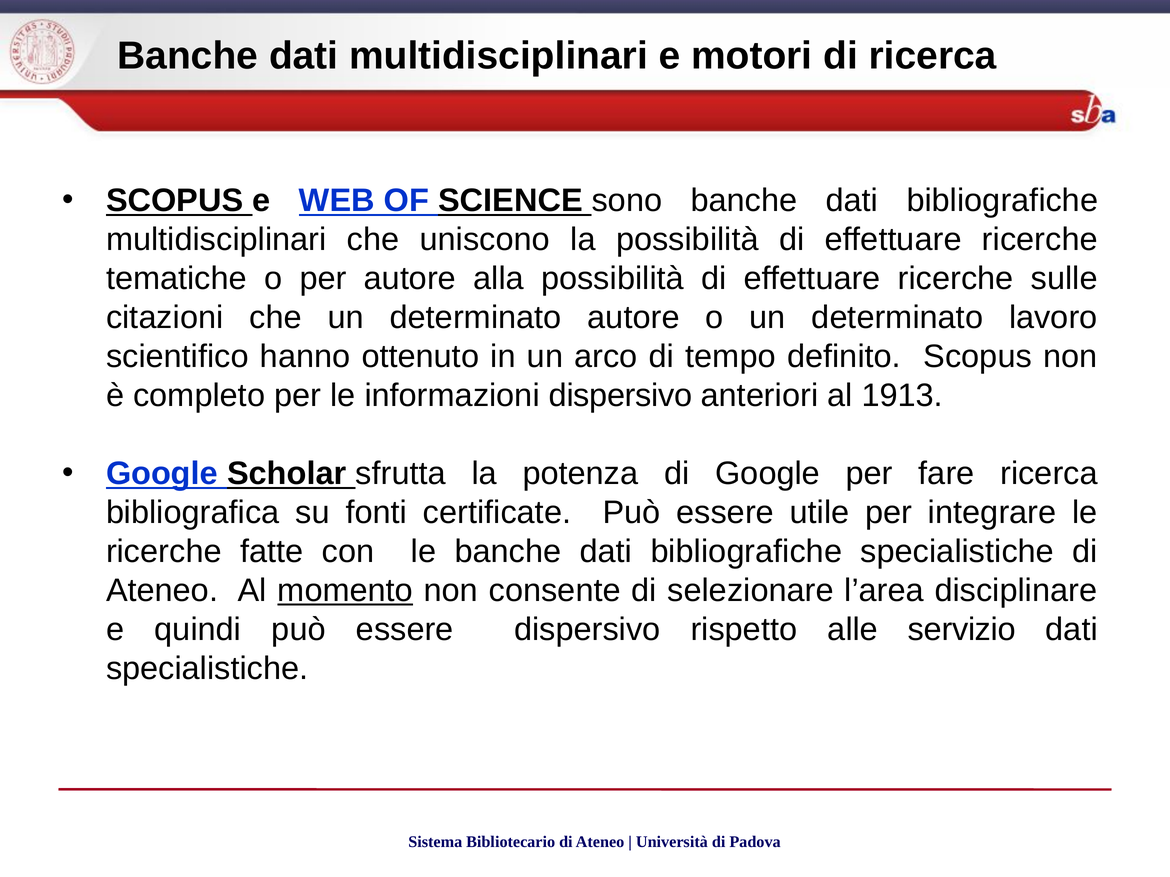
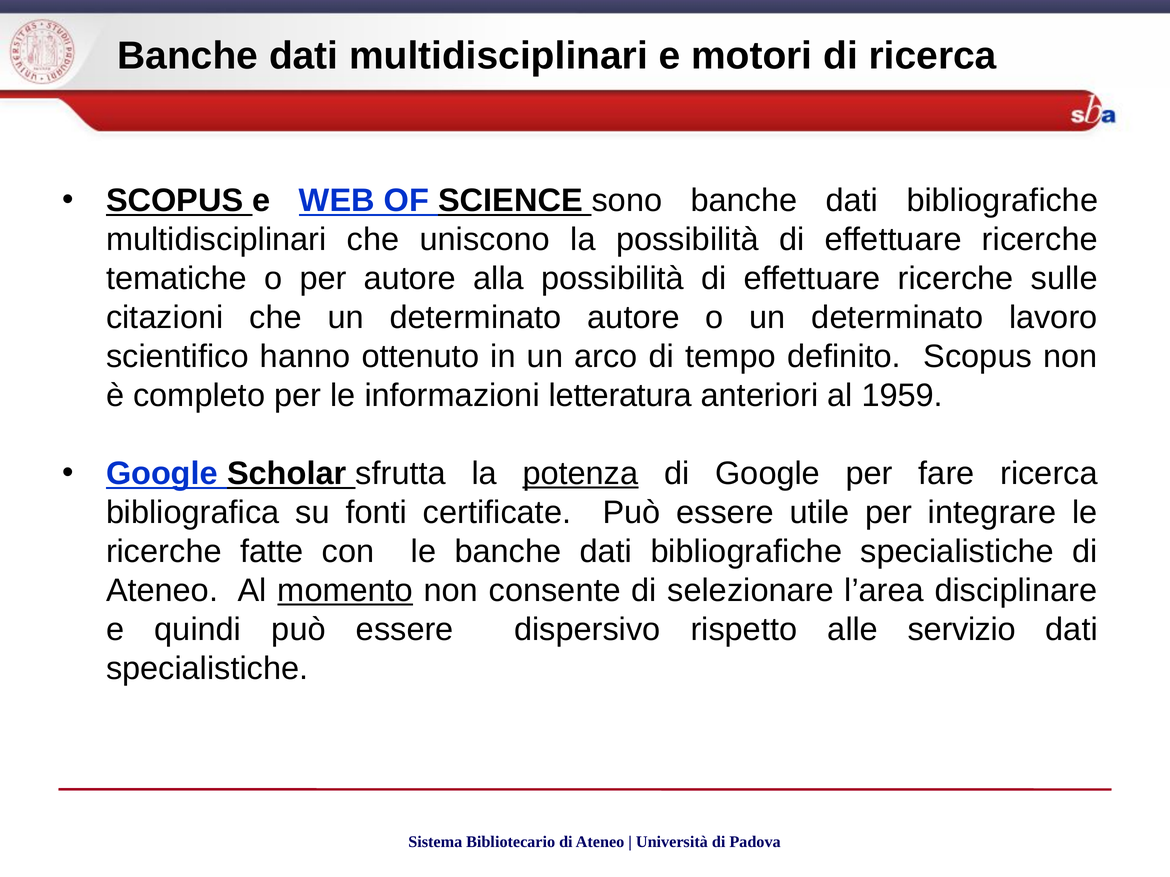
informazioni dispersivo: dispersivo -> letteratura (620, 396)
1913: 1913 -> 1959 (902, 396)
potenza underline: none -> present (580, 474)
